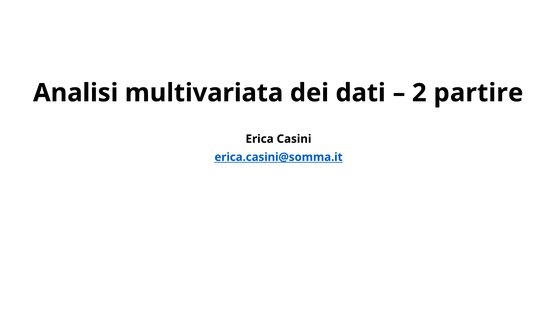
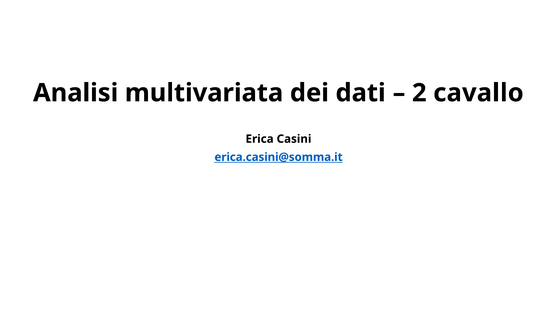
partire: partire -> cavallo (478, 93)
